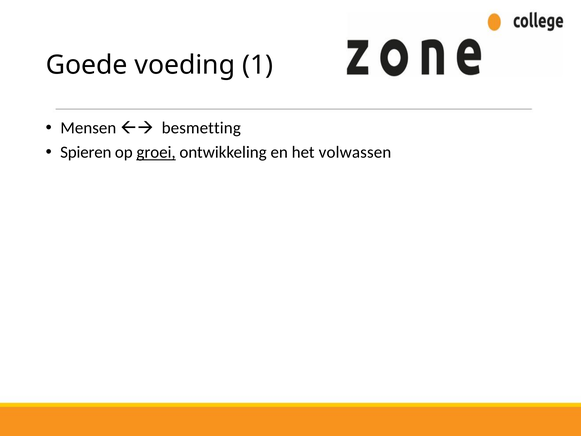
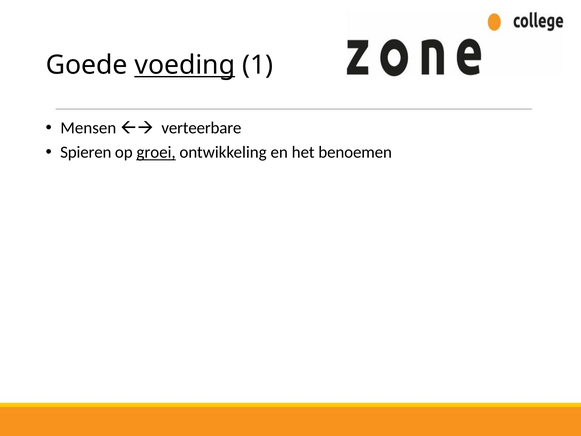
voeding underline: none -> present (185, 65)
besmetting: besmetting -> verteerbare (201, 128)
volwassen: volwassen -> benoemen (355, 152)
